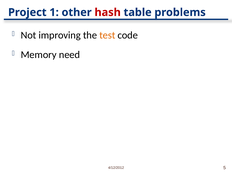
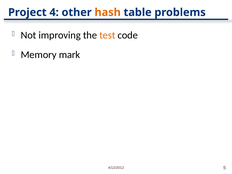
1: 1 -> 4 (54, 12)
hash colour: red -> orange (108, 12)
need: need -> mark (70, 55)
